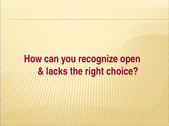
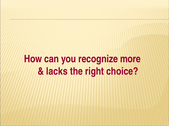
open: open -> more (130, 59)
